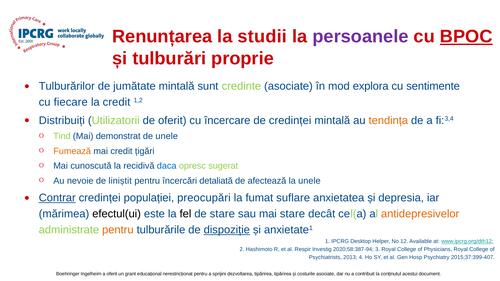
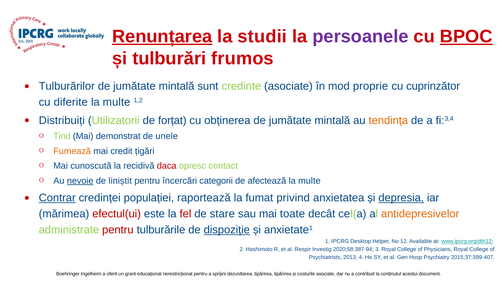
Renunțarea underline: none -> present (162, 37)
proprie: proprie -> frumos (242, 58)
explora: explora -> proprie (371, 86)
sentimente: sentimente -> cuprinzător (433, 86)
fiecare: fiecare -> diferite (71, 102)
credit: credit -> multe (117, 102)
de oferit: oferit -> forțat (172, 121)
încercare: încercare -> obținerea (227, 121)
credinței: credinței -> jumătate (290, 121)
daca colour: blue -> red (167, 166)
sugerat: sugerat -> contact (223, 166)
nevoie underline: none -> present (80, 181)
detaliată: detaliată -> categorii (216, 181)
unele: unele -> multe (309, 181)
preocupări: preocupări -> raportează (204, 198)
suflare: suflare -> privind (293, 198)
depresia underline: none -> present (401, 198)
efectul(ui colour: black -> red (117, 214)
fel colour: black -> red (185, 214)
mai stare: stare -> toate (292, 214)
pentru colour: orange -> red (118, 230)
